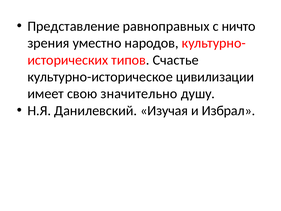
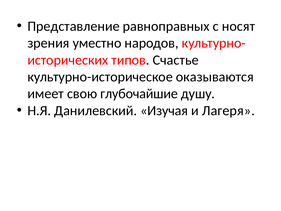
ничто: ничто -> носят (238, 26)
цивилизации: цивилизации -> оказываются (215, 77)
значительно: значительно -> глубочайшие (139, 94)
Избрал: Избрал -> Лагеря (228, 110)
